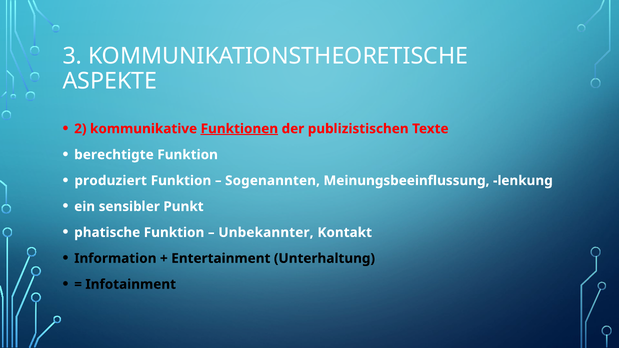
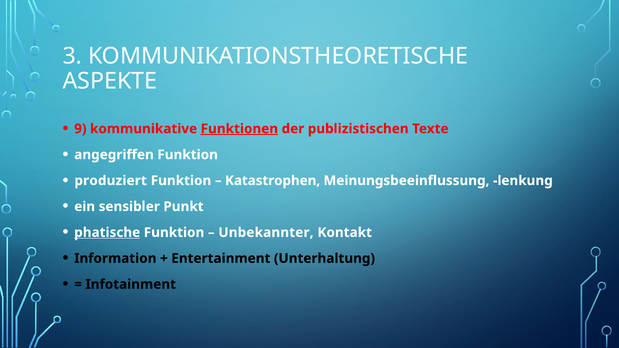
2: 2 -> 9 (80, 129)
berechtigte: berechtigte -> angegriffen (114, 155)
Sogenannten: Sogenannten -> Katastrophen (273, 181)
phatische underline: none -> present (107, 233)
